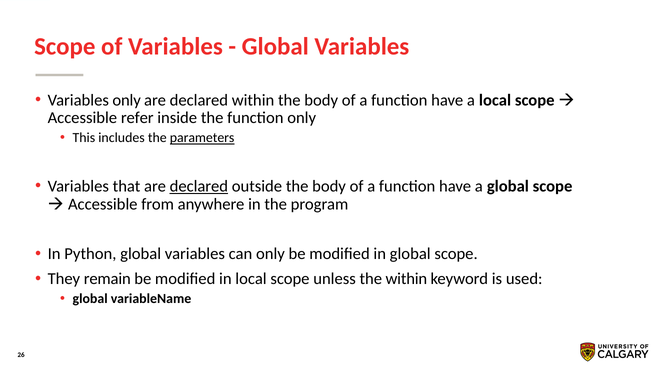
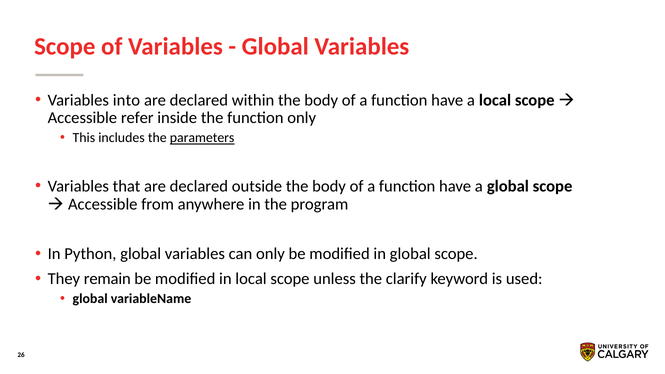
Variables only: only -> into (126, 100)
declared underline: present -> none (199, 186)
the within: within -> clarify (406, 279)
